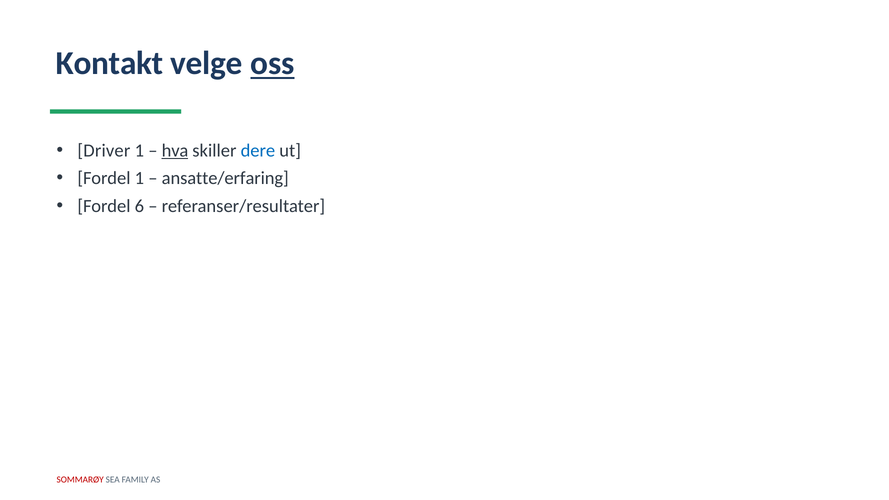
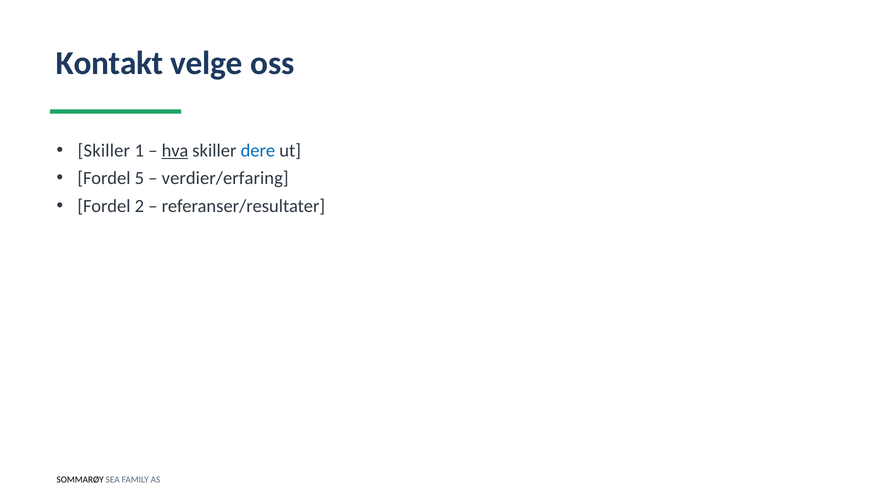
oss underline: present -> none (272, 63)
Driver: Driver -> Skiller (104, 151)
Fordel 1: 1 -> 5 (139, 178)
ansatte/erfaring: ansatte/erfaring -> verdier/erfaring (225, 178)
6: 6 -> 2 (139, 206)
SOMMARØY colour: red -> black (80, 480)
